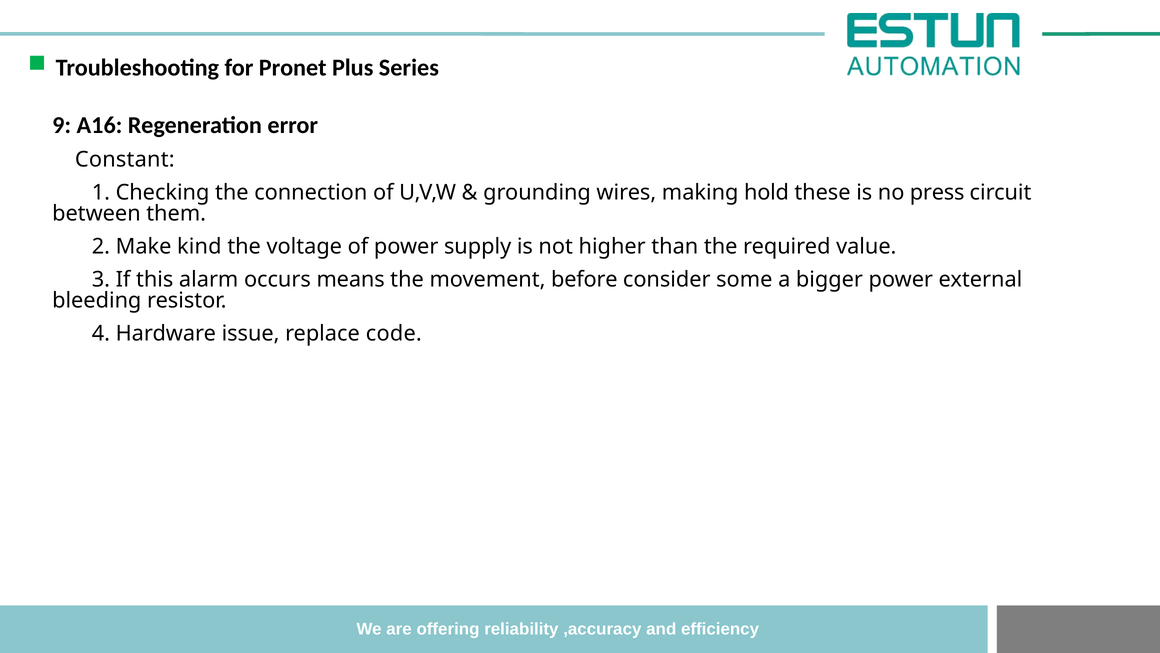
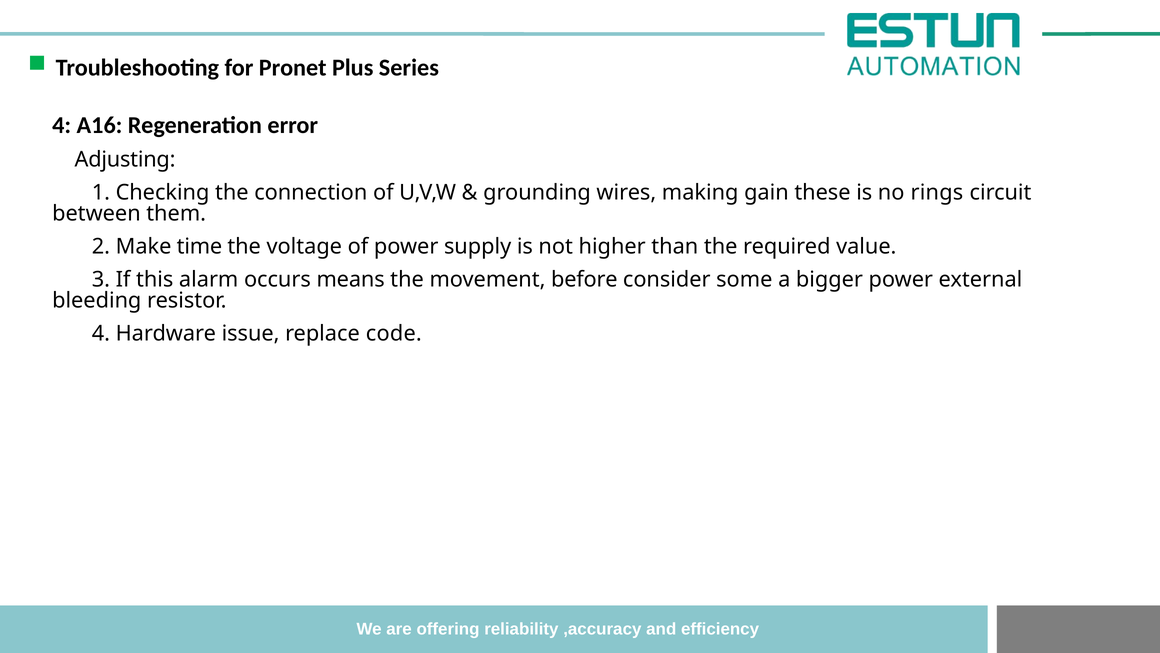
9: 9 -> 4 (62, 125)
Constant: Constant -> Adjusting (125, 160)
hold: hold -> gain (766, 193)
press: press -> rings (937, 193)
kind: kind -> time (199, 246)
